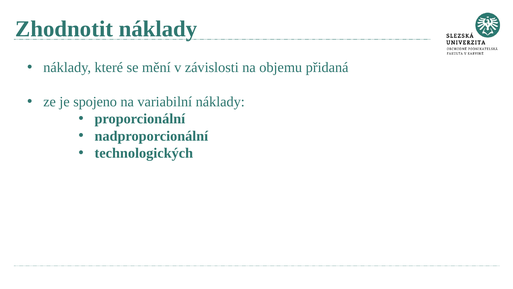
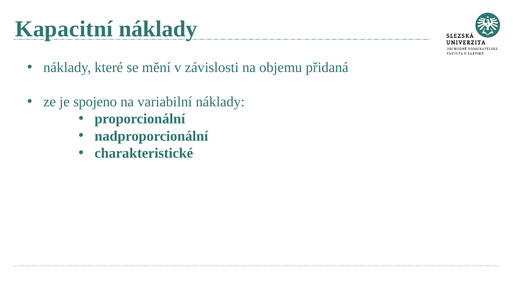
Zhodnotit: Zhodnotit -> Kapacitní (64, 29)
technologických: technologických -> charakteristické (144, 153)
